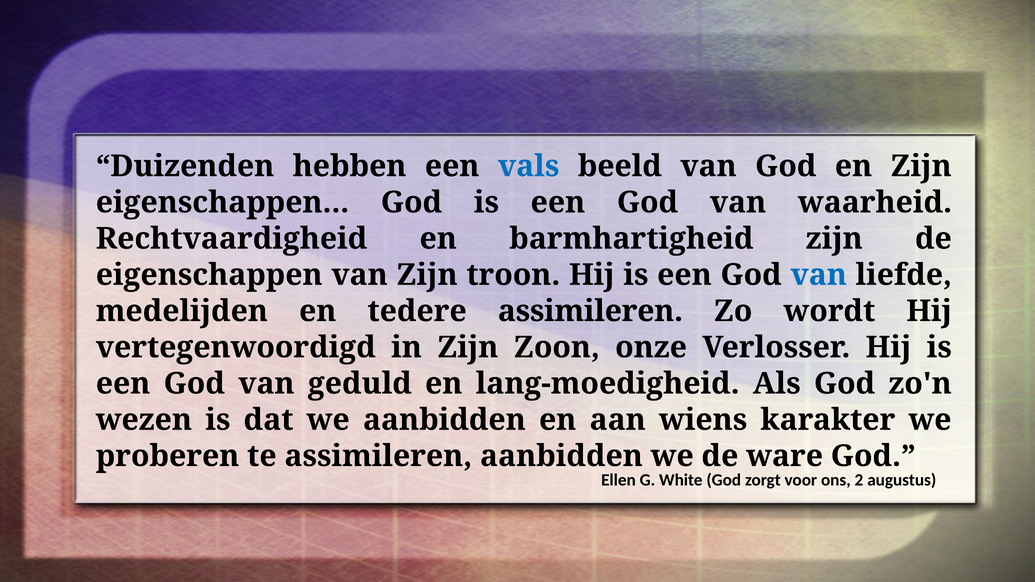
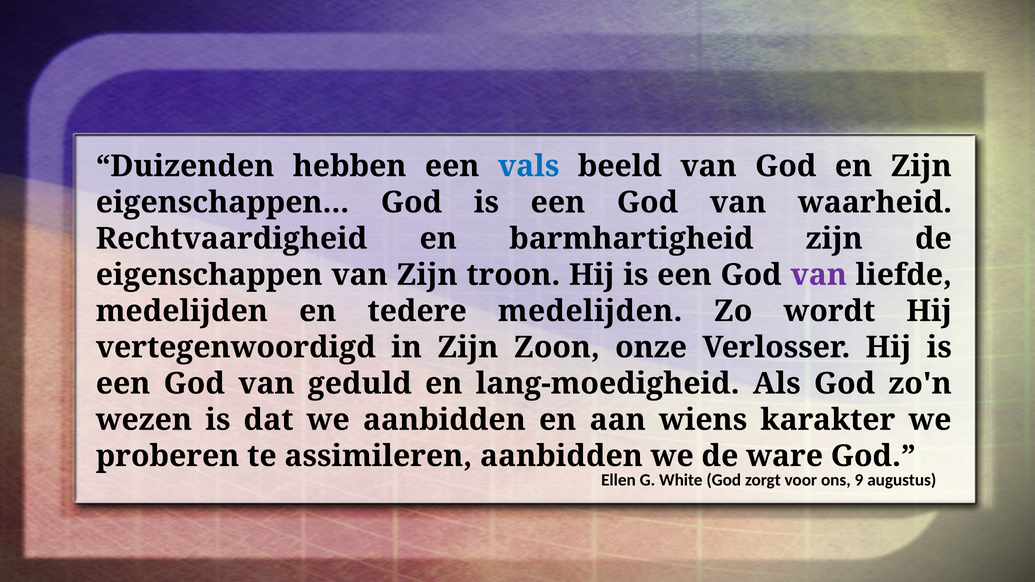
van colour: blue -> purple (819, 275)
tedere assimileren: assimileren -> medelijden (590, 311)
2: 2 -> 9 (859, 480)
